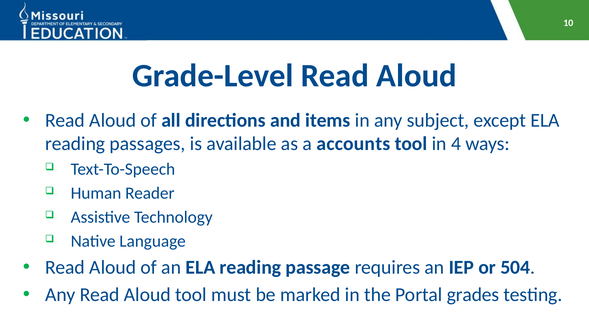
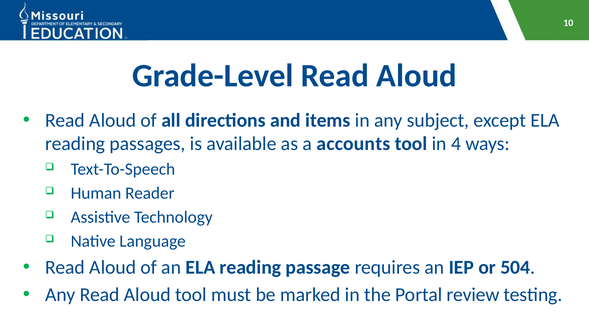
grades: grades -> review (473, 295)
